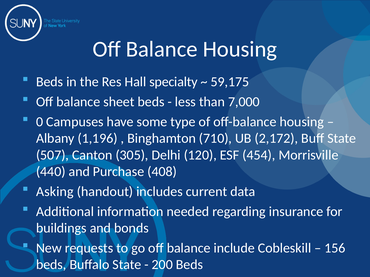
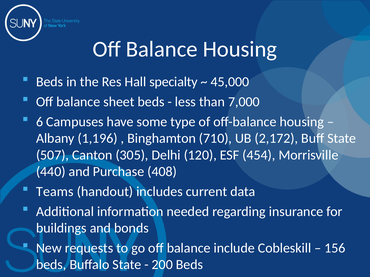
59,175: 59,175 -> 45,000 (230, 82)
0: 0 -> 6 (40, 122)
Asking: Asking -> Teams (55, 192)
